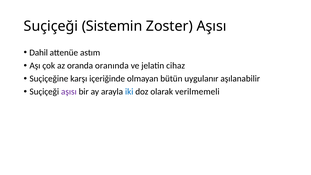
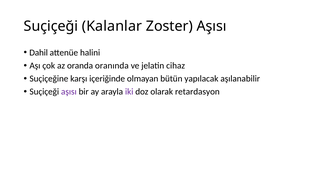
Sistemin: Sistemin -> Kalanlar (112, 26)
astım: astım -> halini (90, 53)
uygulanır: uygulanır -> yapılacak (201, 79)
iki colour: blue -> purple (129, 92)
verilmemeli: verilmemeli -> retardasyon (197, 92)
